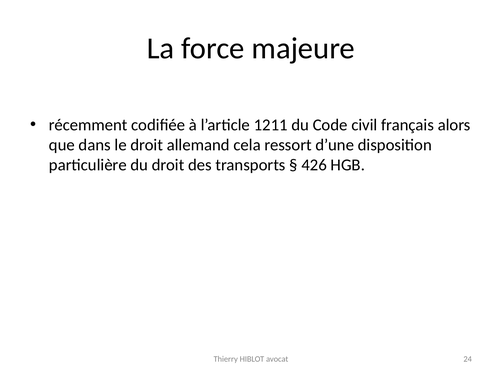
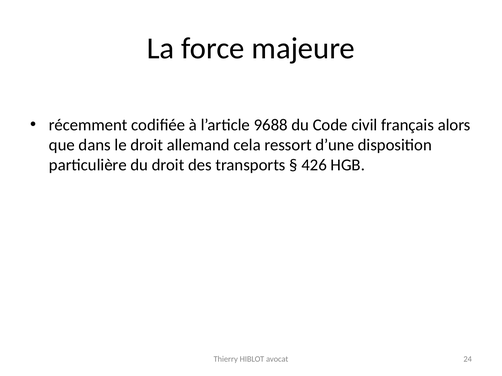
1211: 1211 -> 9688 (271, 125)
